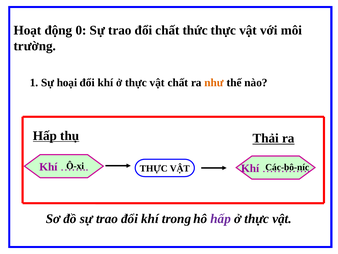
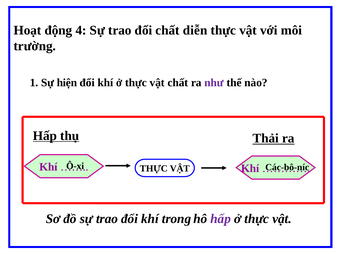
0: 0 -> 4 (81, 30)
thức: thức -> diễn (195, 30)
hoại: hoại -> hiện (67, 82)
như colour: orange -> purple (214, 82)
